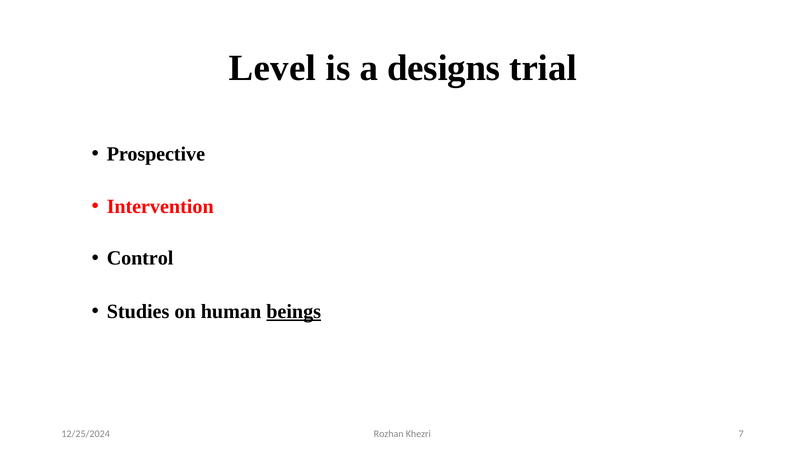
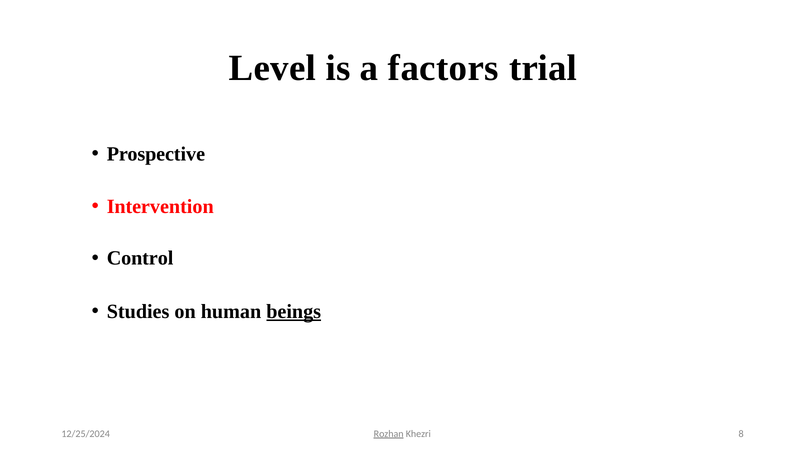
designs: designs -> factors (443, 68)
Rozhan underline: none -> present (389, 433)
7: 7 -> 8 (741, 433)
